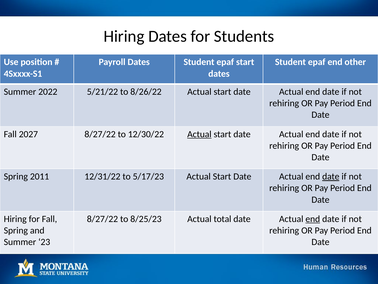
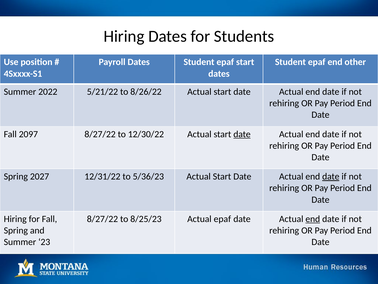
2027: 2027 -> 2097 (28, 134)
Actual underline: present -> none (199, 134)
date underline: none -> present (242, 134)
2011: 2011 -> 2027 (40, 176)
5/17/23: 5/17/23 -> 5/36/23 (148, 176)
Actual total: total -> epaf (222, 219)
